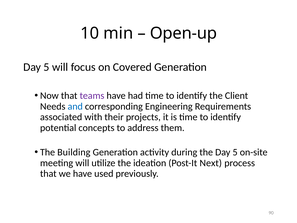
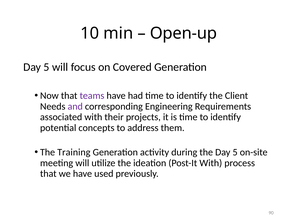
and colour: blue -> purple (75, 106)
Building: Building -> Training (74, 152)
Post-It Next: Next -> With (211, 163)
